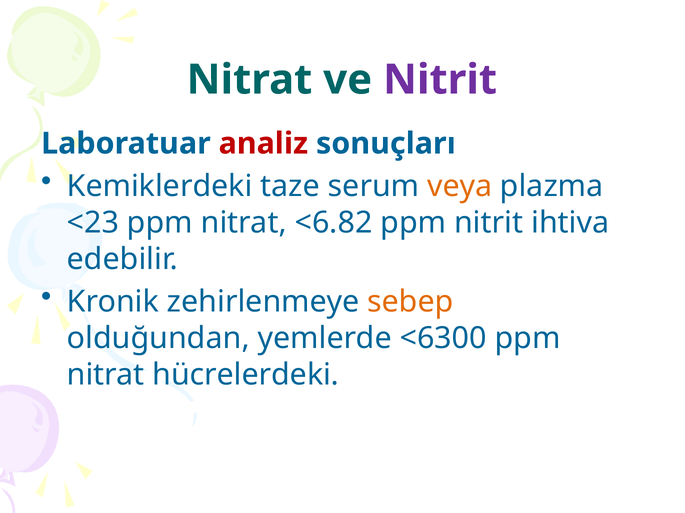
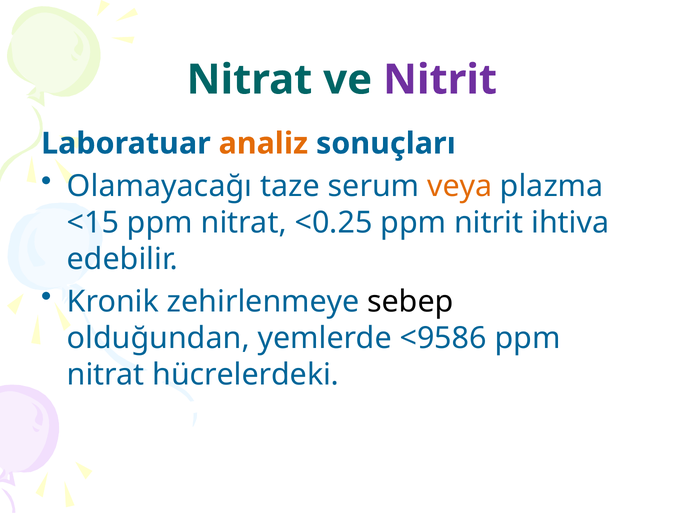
analiz colour: red -> orange (263, 144)
Kemiklerdeki: Kemiklerdeki -> Olamayacağı (160, 186)
<23: <23 -> <15 (93, 223)
<6.82: <6.82 -> <0.25 (334, 223)
sebep colour: orange -> black (410, 302)
<6300: <6300 -> <9586 (443, 339)
